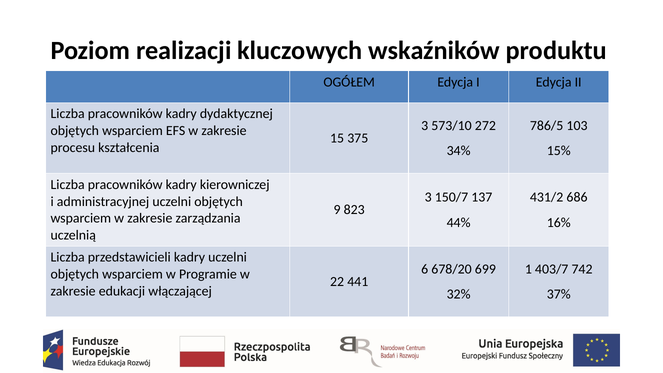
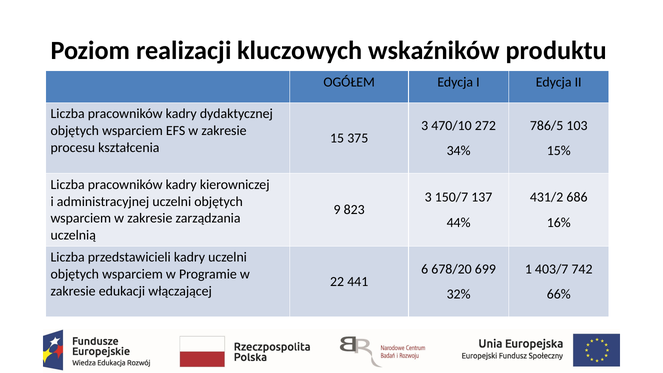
573/10: 573/10 -> 470/10 (452, 126)
37%: 37% -> 66% (559, 294)
